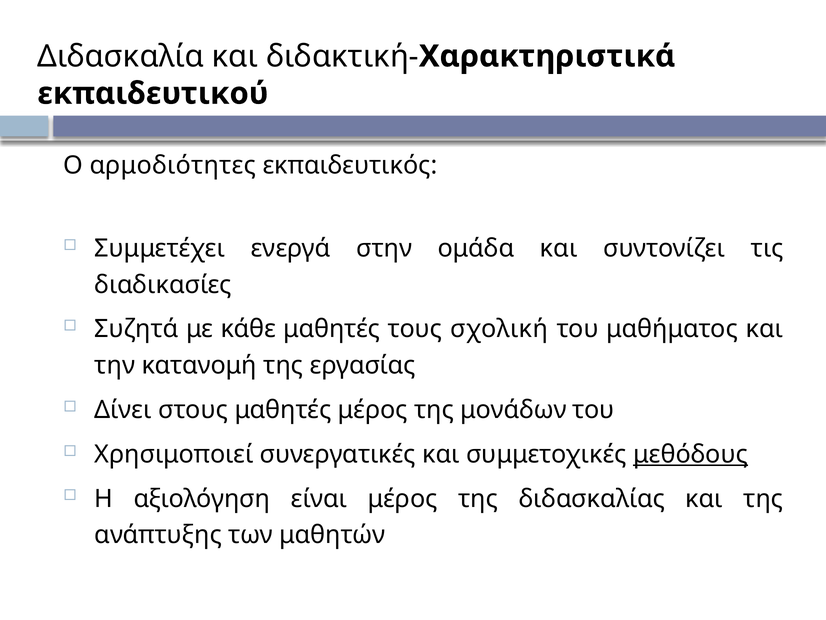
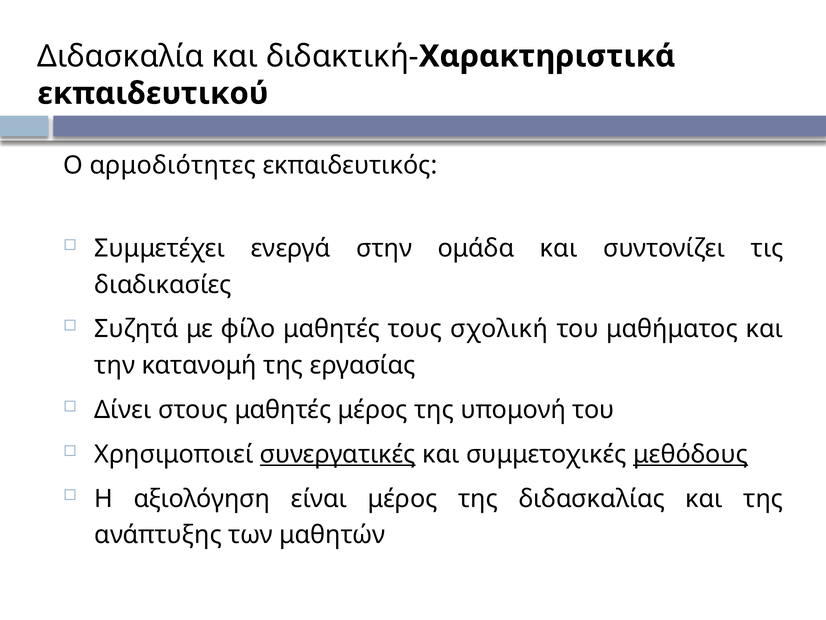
κάθε: κάθε -> φίλο (248, 329)
μονάδων: μονάδων -> υπομονή (513, 410)
συνεργατικές underline: none -> present (338, 454)
